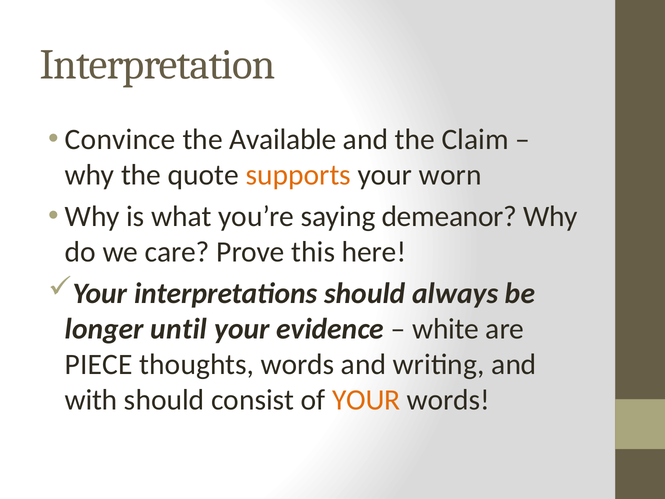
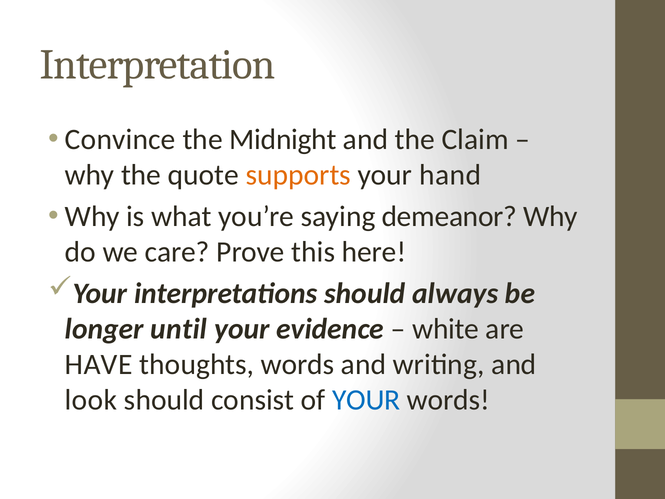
Available: Available -> Midnight (283, 140)
worn: worn -> hand (450, 175)
PIECE: PIECE -> HAVE (99, 364)
with: with -> look (91, 400)
YOUR colour: orange -> blue (366, 400)
